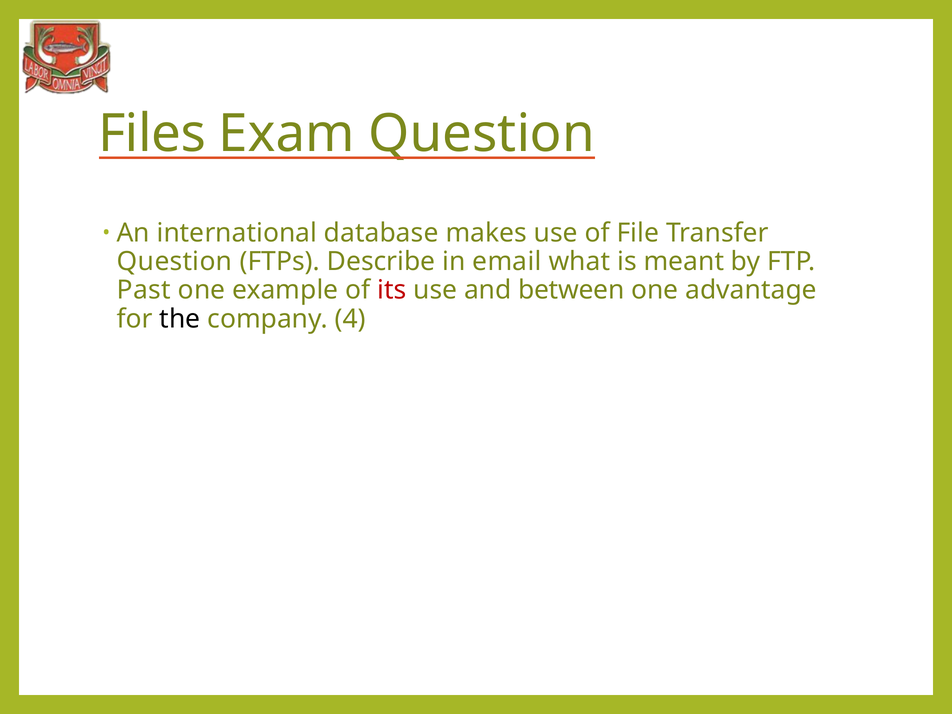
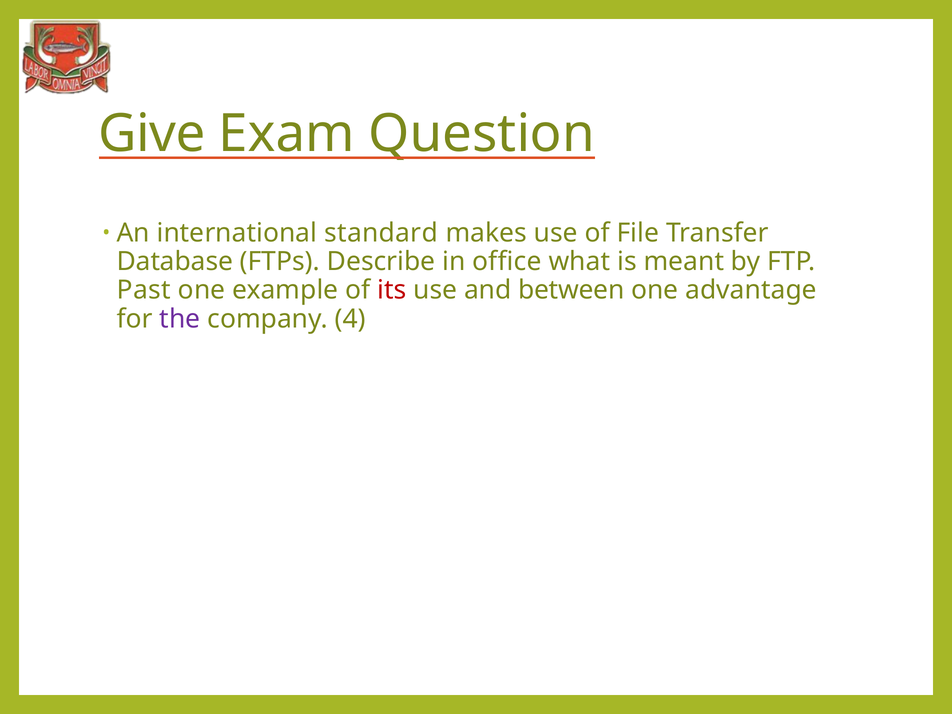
Files: Files -> Give (152, 134)
database: database -> standard (381, 233)
Question: Question -> Database (175, 262)
email: email -> office (507, 262)
the colour: black -> purple (180, 319)
